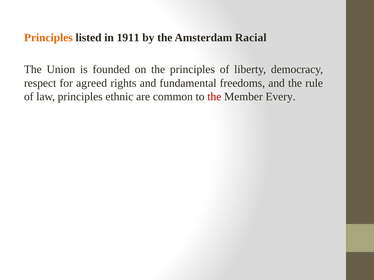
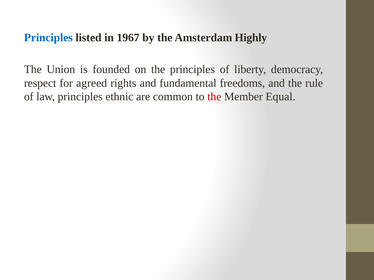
Principles colour: orange -> blue (48, 38)
1911: 1911 -> 1967 (128, 38)
Racial: Racial -> Highly (251, 38)
Every: Every -> Equal (281, 97)
